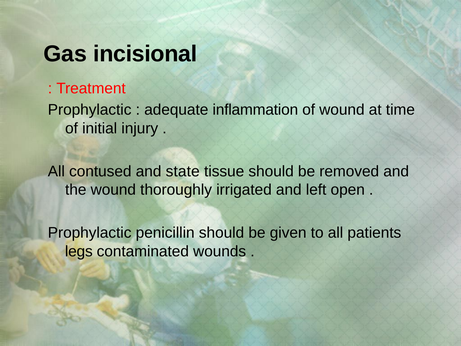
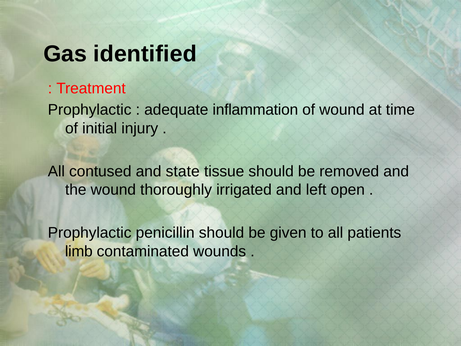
incisional: incisional -> identified (145, 54)
legs: legs -> limb (79, 251)
